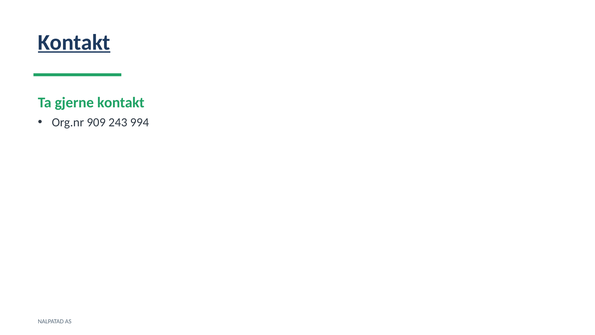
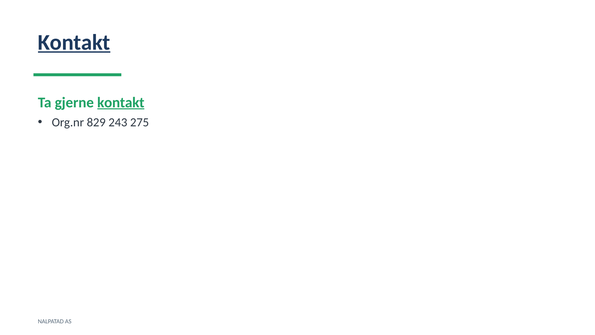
kontakt underline: none -> present (121, 102)
909: 909 -> 829 (96, 122)
994: 994 -> 275 (140, 122)
